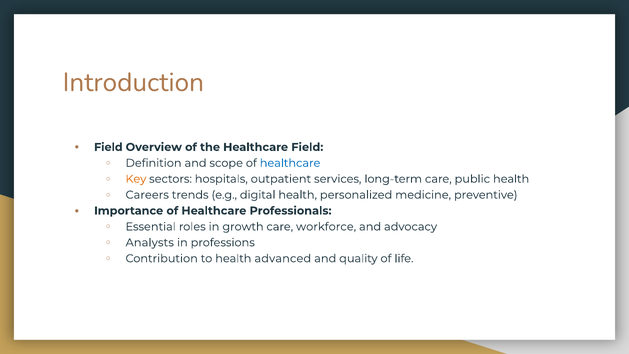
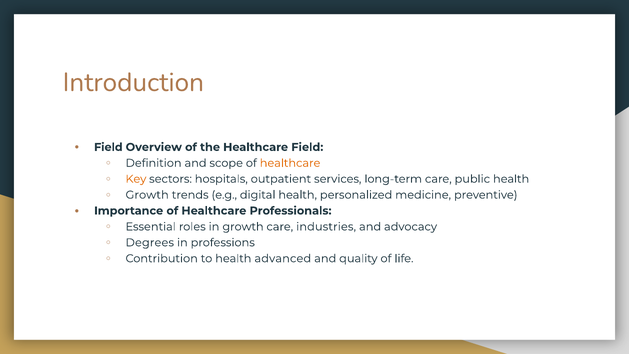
healthcare colour: blue -> orange (290, 163)
Careers: Careers -> Growth (147, 195)
workforce: workforce -> industries (326, 227)
Analysts: Analysts -> Degrees (150, 242)
